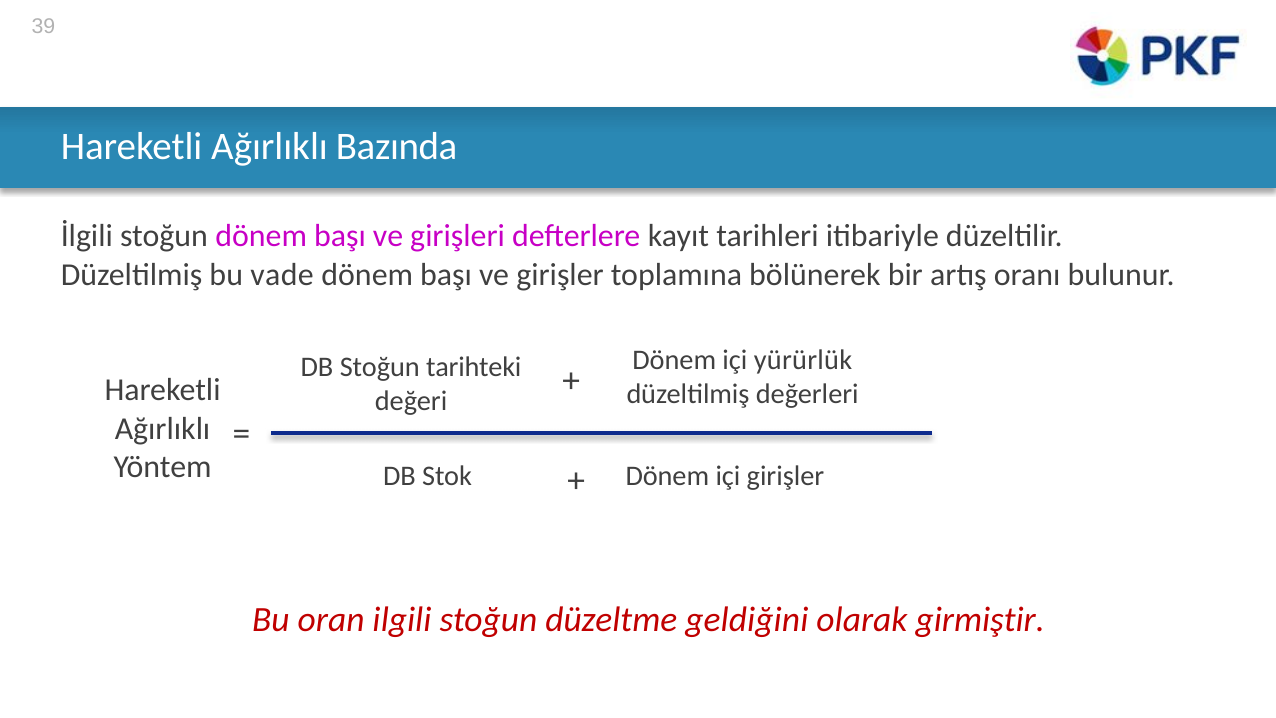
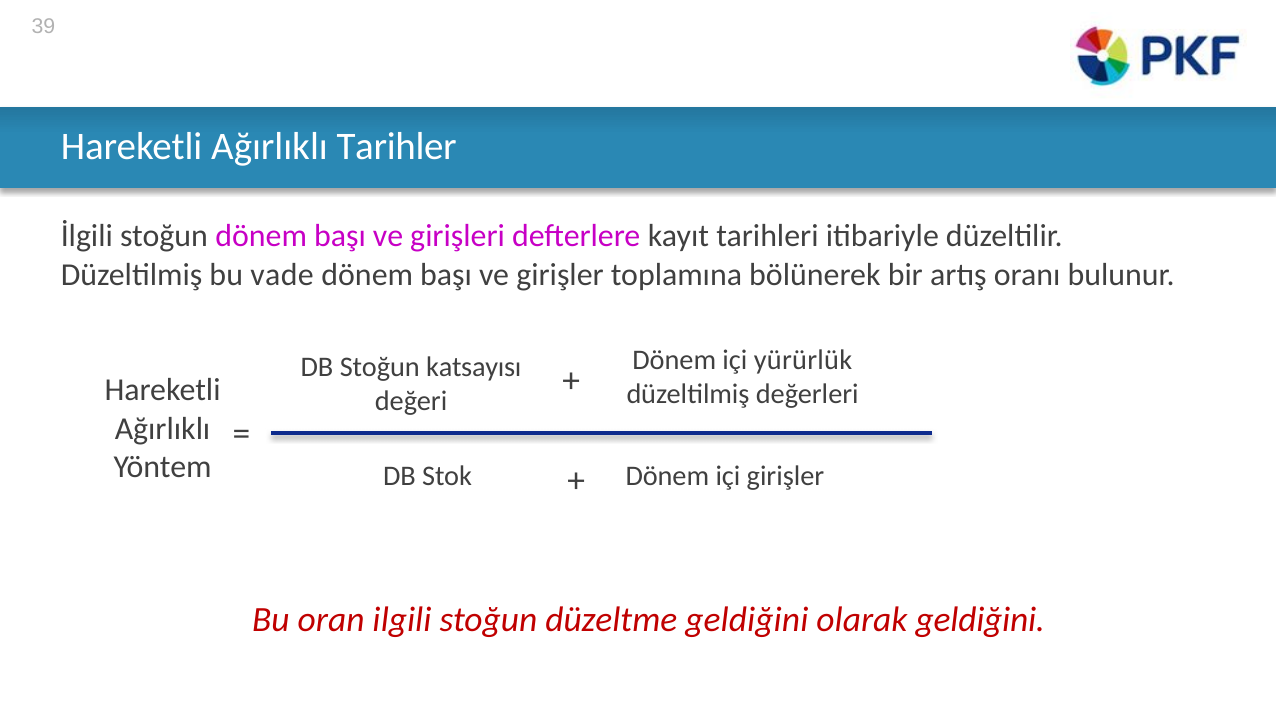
Bazında: Bazında -> Tarihler (397, 147)
tarihteki: tarihteki -> katsayısı (474, 367)
olarak girmiştir: girmiştir -> geldiğini (980, 620)
